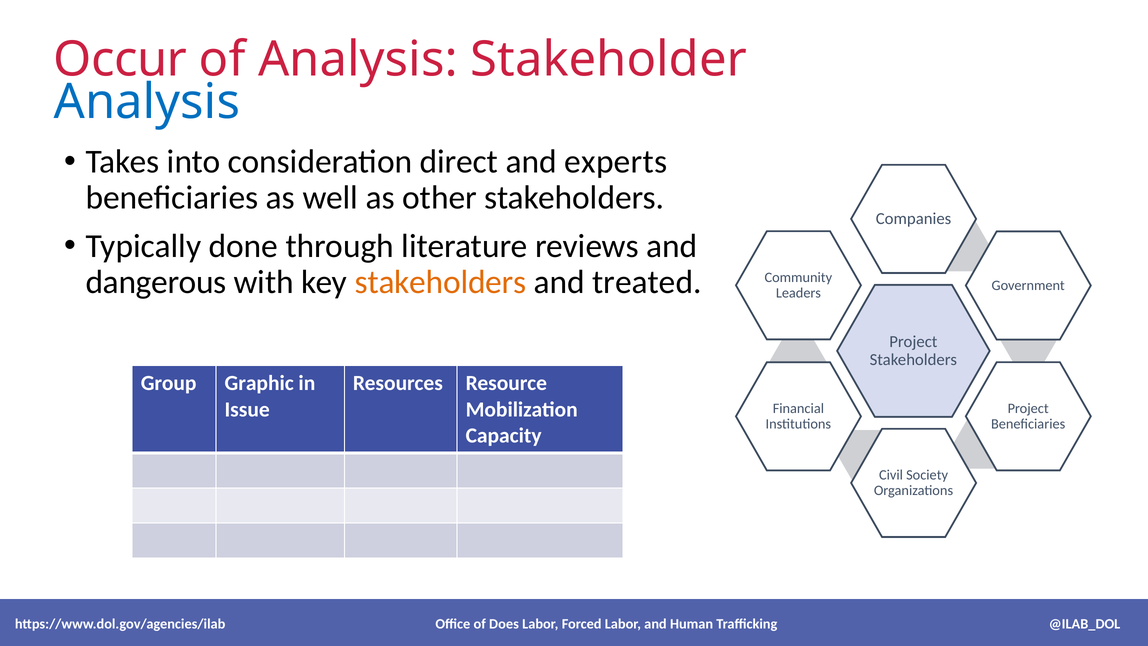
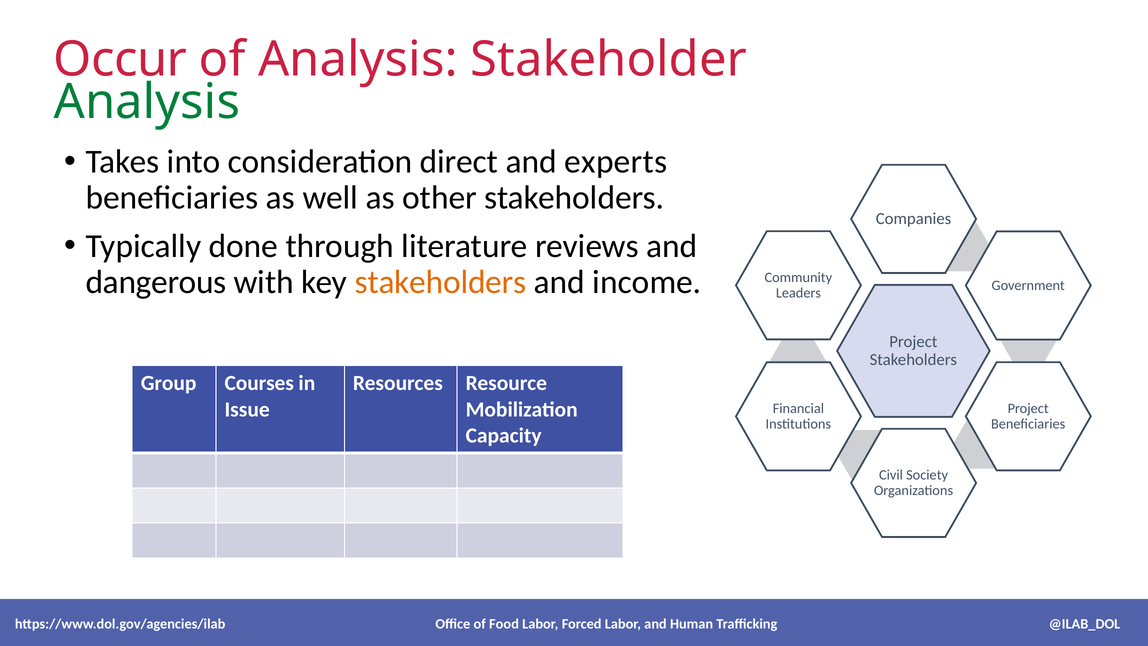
Analysis colour: blue -> green (147, 102)
treated: treated -> income (647, 282)
Graphic: Graphic -> Courses (259, 383)
Does: Does -> Food (504, 624)
